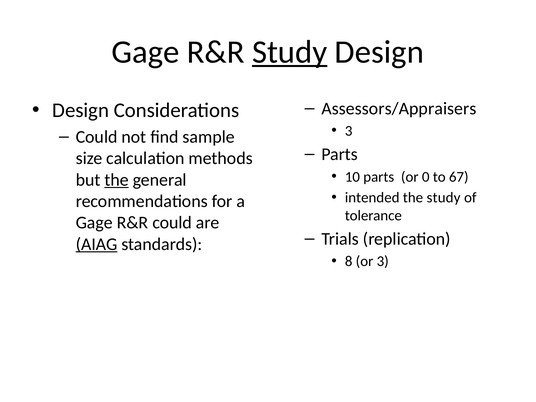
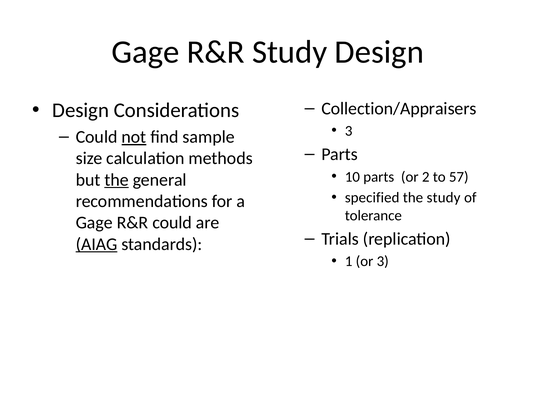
Study underline: present -> none (290, 52)
Assessors/Appraisers: Assessors/Appraisers -> Collection/Appraisers (399, 108)
not underline: none -> present (134, 137)
0: 0 -> 2 (426, 177)
67: 67 -> 57 (459, 177)
intended: intended -> specified (372, 198)
8: 8 -> 1 (349, 261)
